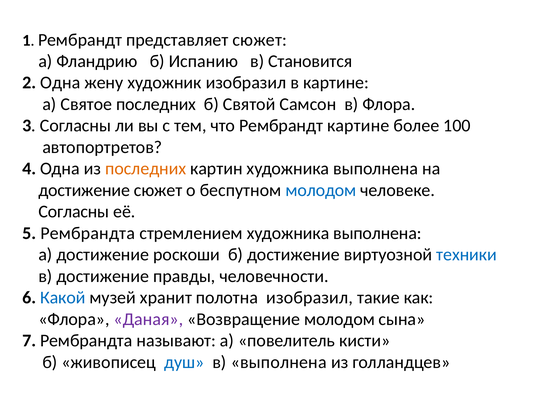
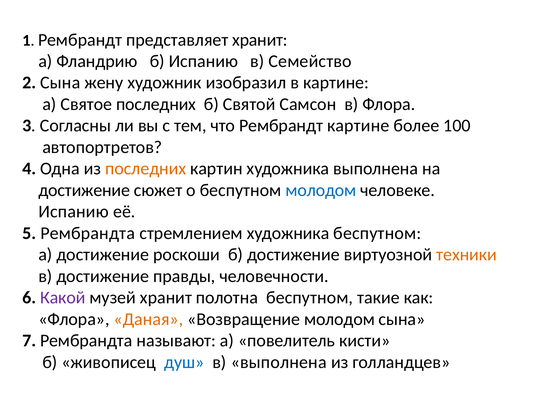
представляет сюжет: сюжет -> хранит (260, 40)
Становится: Становится -> Семейство (310, 61)
2 Одна: Одна -> Сына (60, 83)
Согласны: Согласны -> Испанию (74, 212)
стремлением художника выполнена: выполнена -> беспутном (377, 233)
техники colour: blue -> orange (467, 255)
Какой colour: blue -> purple (63, 298)
полотна изобразил: изобразил -> беспутном (310, 298)
Даная colour: purple -> orange (148, 320)
